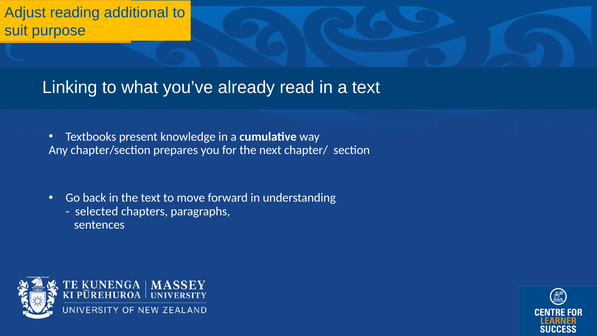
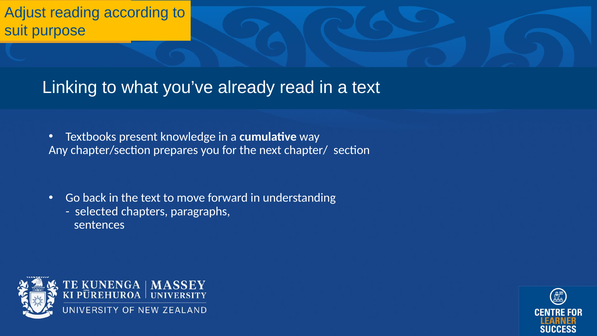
additional: additional -> according (136, 13)
